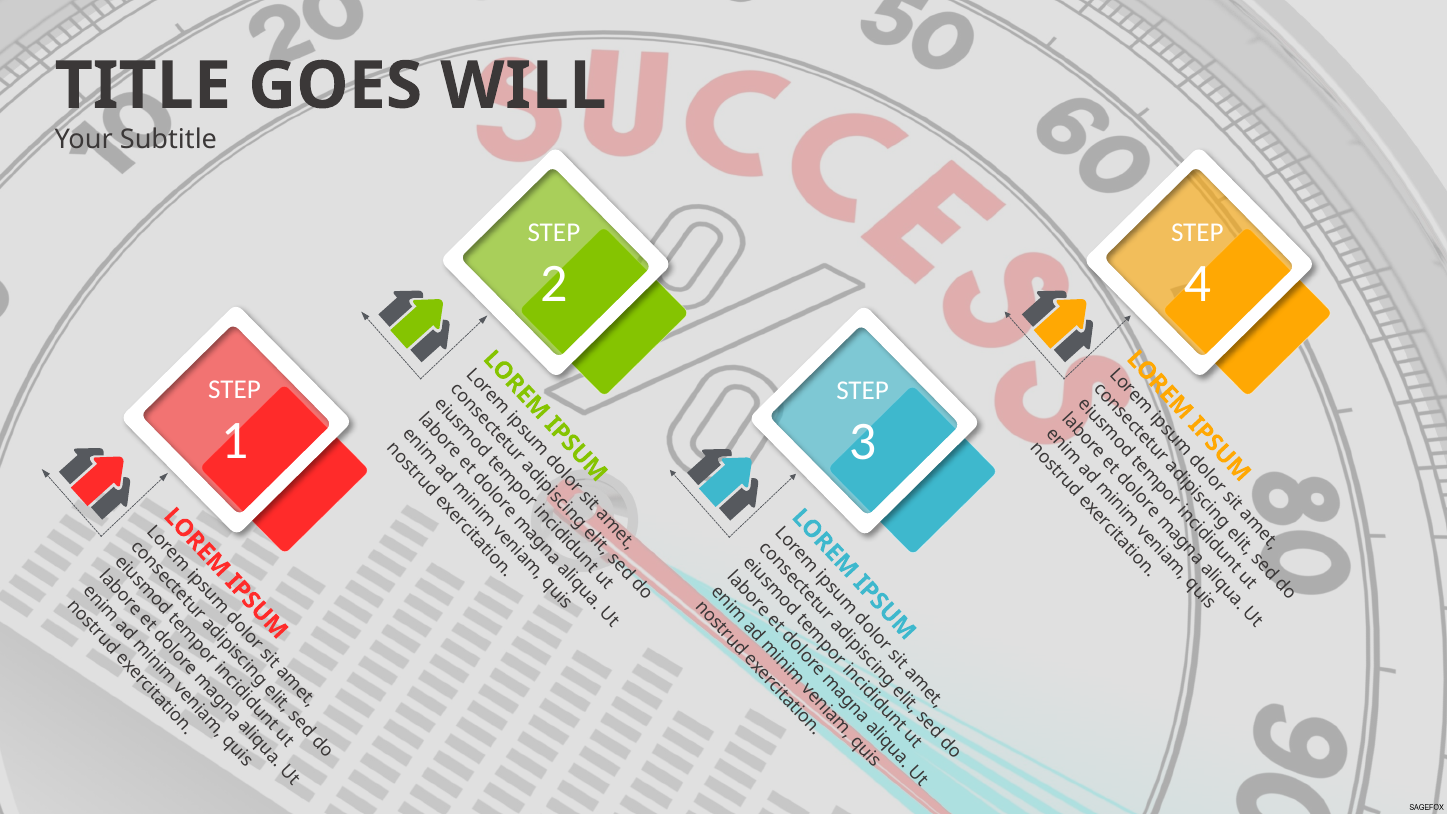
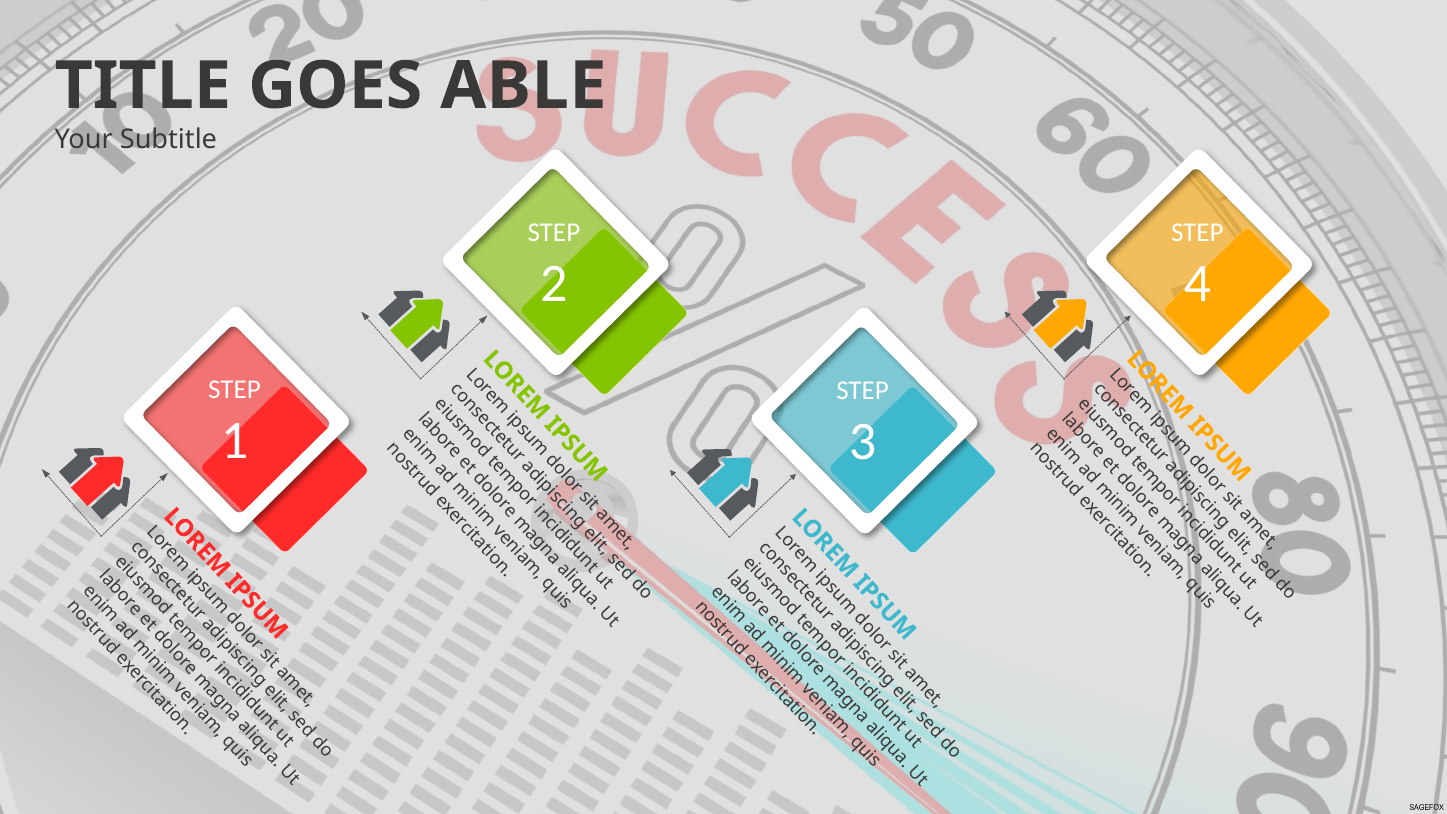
WILL: WILL -> ABLE (523, 86)
